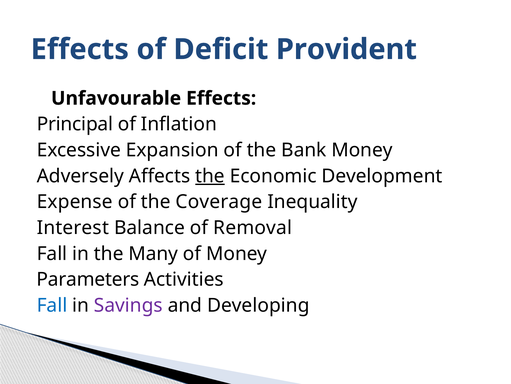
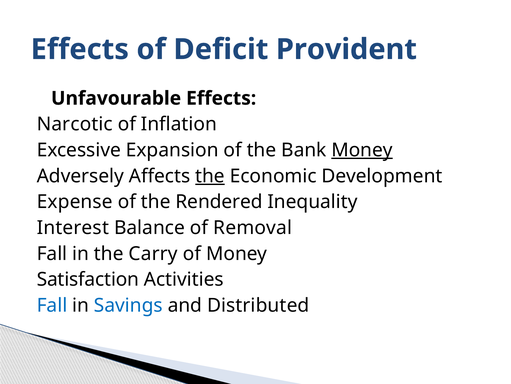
Principal: Principal -> Narcotic (75, 124)
Money underline: none -> present (362, 150)
Coverage: Coverage -> Rendered (219, 202)
Many: Many -> Carry (153, 253)
Parameters: Parameters -> Satisfaction (88, 279)
Savings colour: purple -> blue (128, 305)
Developing: Developing -> Distributed (258, 305)
